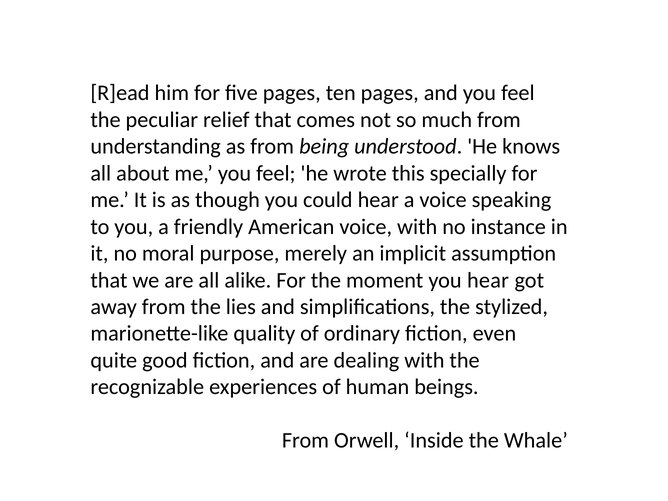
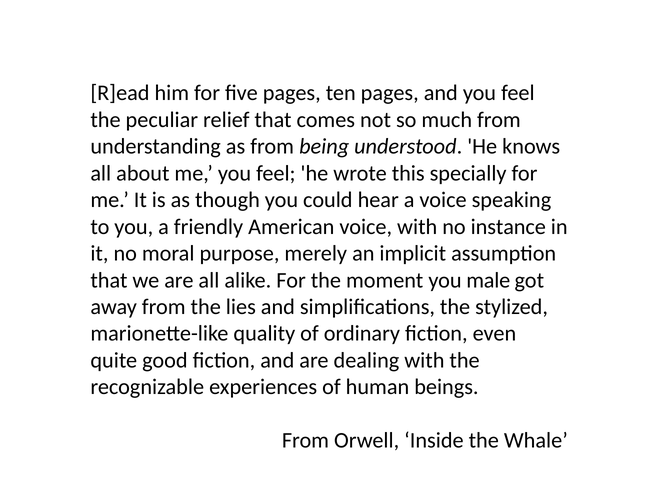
you hear: hear -> male (488, 280)
